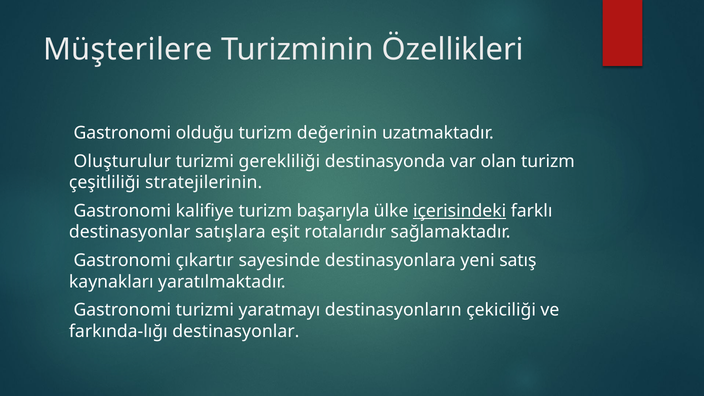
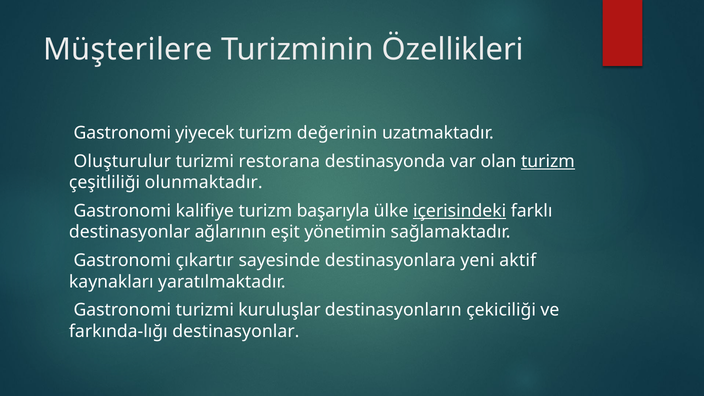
olduğu: olduğu -> yiyecek (205, 133)
gerekliliği: gerekliliği -> restorana (279, 161)
turizm underline: none -> present (548, 161)
stratejilerinin: stratejilerinin -> olunmaktadır (204, 183)
satışlara: satışlara -> ağlarının (231, 232)
rotalarıdır: rotalarıdır -> yönetimin (345, 232)
satış: satış -> aktif (518, 261)
yaratmayı: yaratmayı -> kuruluşlar (279, 310)
